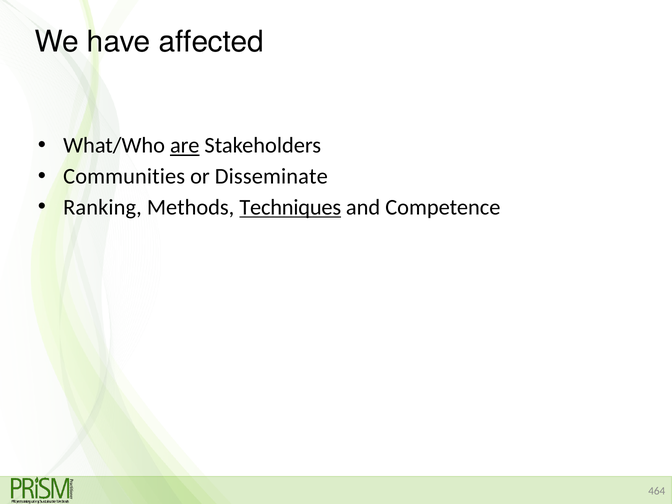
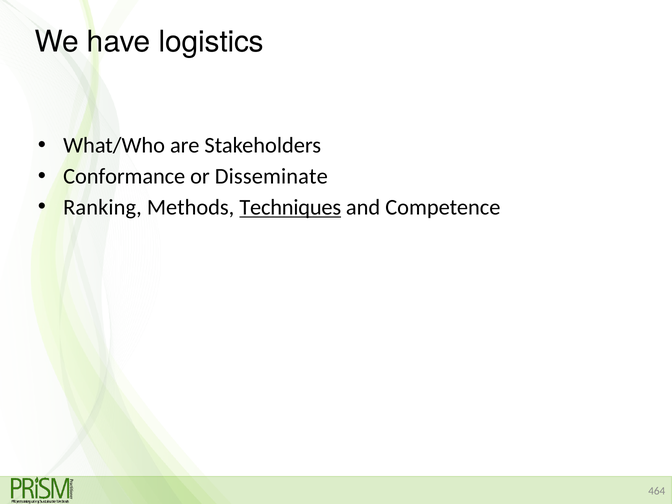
affected: affected -> logistics (211, 42)
are underline: present -> none (185, 146)
Communities: Communities -> Conformance (124, 176)
